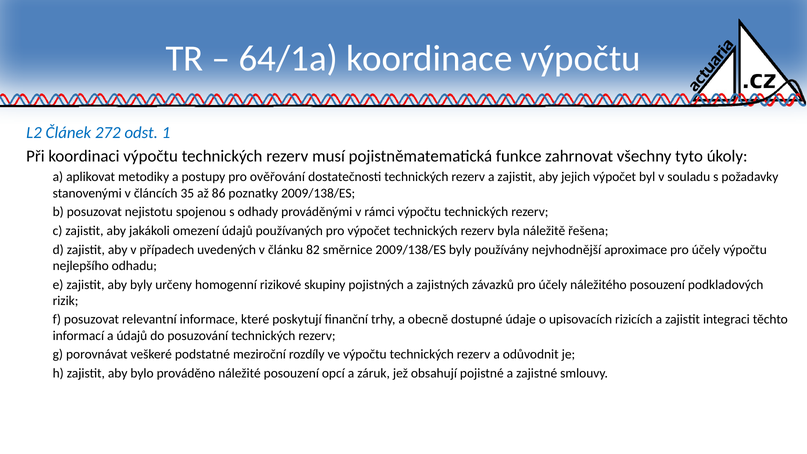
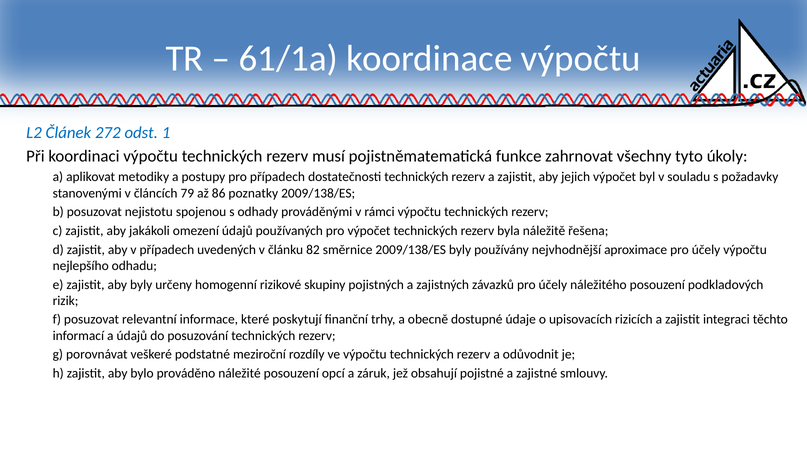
64/1a: 64/1a -> 61/1a (288, 59)
pro ověřování: ověřování -> případech (277, 177)
35: 35 -> 79 (187, 193)
